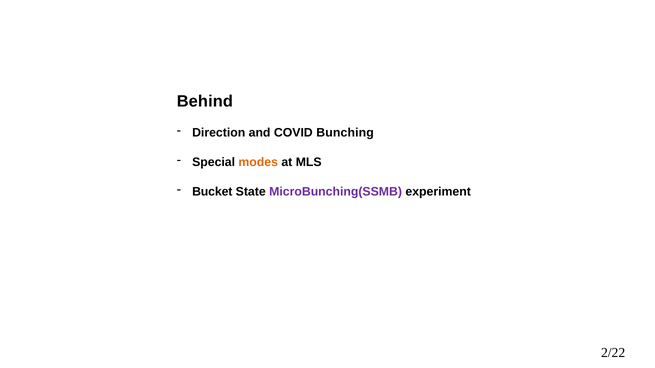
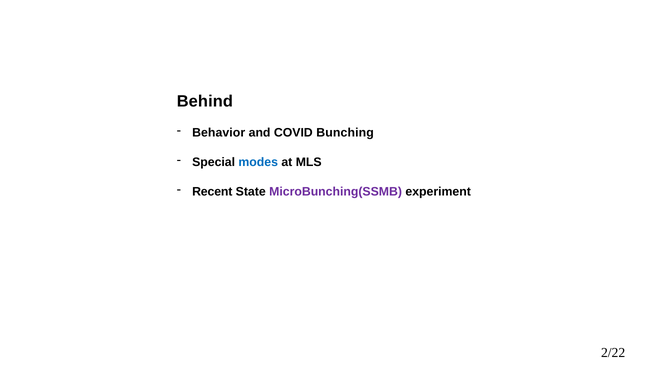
Direction: Direction -> Behavior (219, 133)
modes colour: orange -> blue (258, 162)
Bucket: Bucket -> Recent (212, 192)
